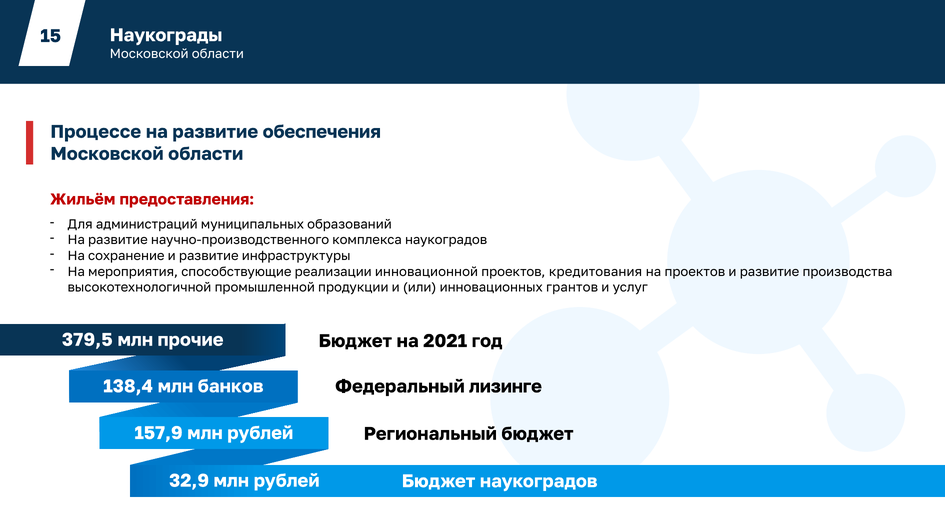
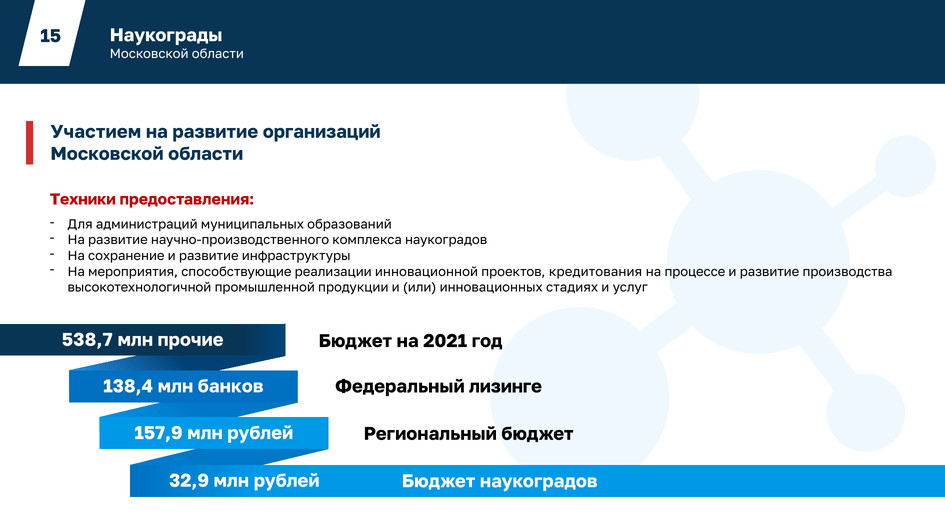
Процессе: Процессе -> Участием (96, 132)
обеспечения: обеспечения -> организаций (322, 132)
Жильём: Жильём -> Техники (83, 199)
на проектов: проектов -> процессе (695, 271)
грантов: грантов -> стадиях (572, 287)
379,5: 379,5 -> 538,7 (87, 339)
